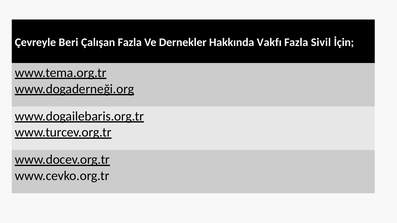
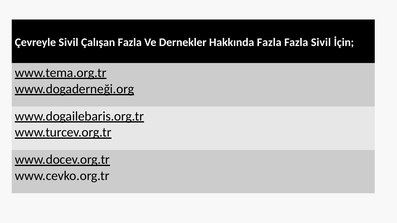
Çevreyle Beri: Beri -> Sivil (68, 42)
Hakkında Vakfı: Vakfı -> Fazla (269, 42)
